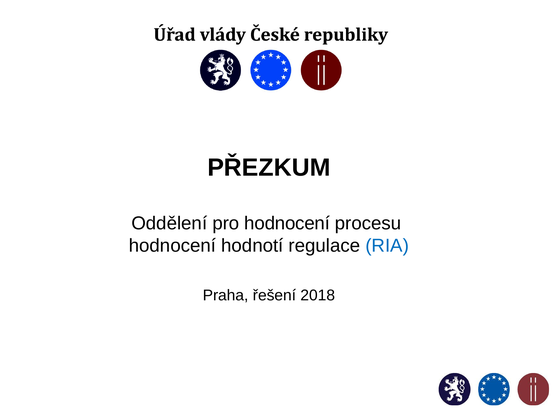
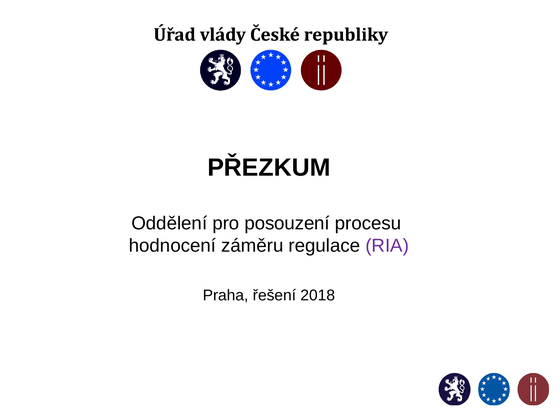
pro hodnocení: hodnocení -> posouzení (287, 223)
hodnotí: hodnotí -> záměru (252, 246)
RIA colour: blue -> purple (387, 246)
